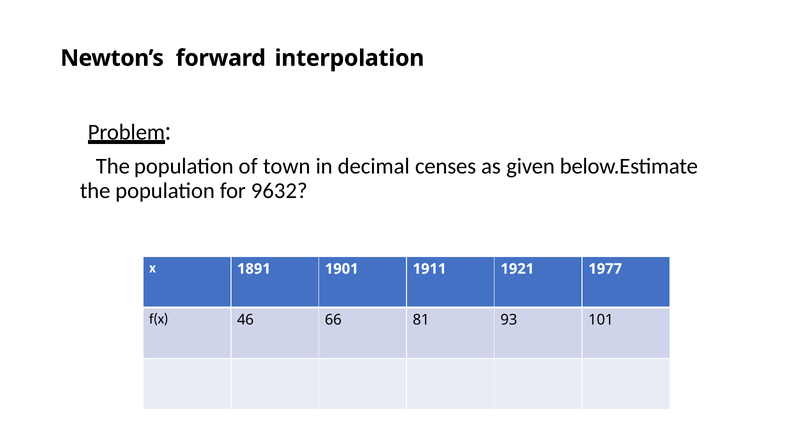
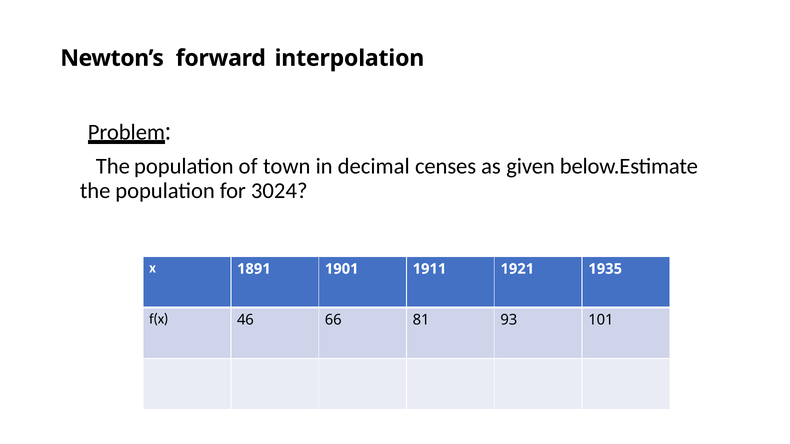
9632: 9632 -> 3024 (279, 191)
1977: 1977 -> 1935 (605, 269)
